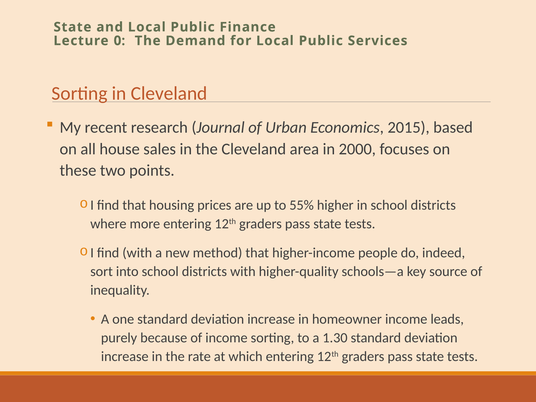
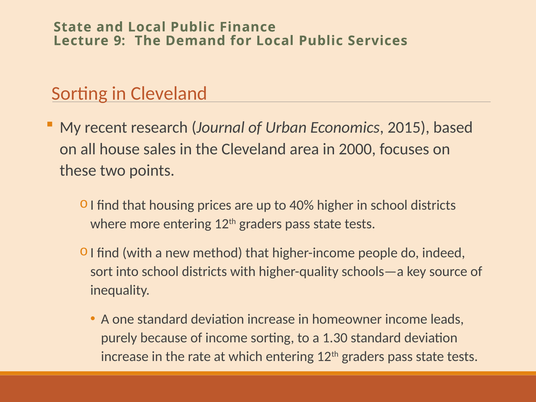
0: 0 -> 9 (119, 41)
55%: 55% -> 40% (302, 205)
